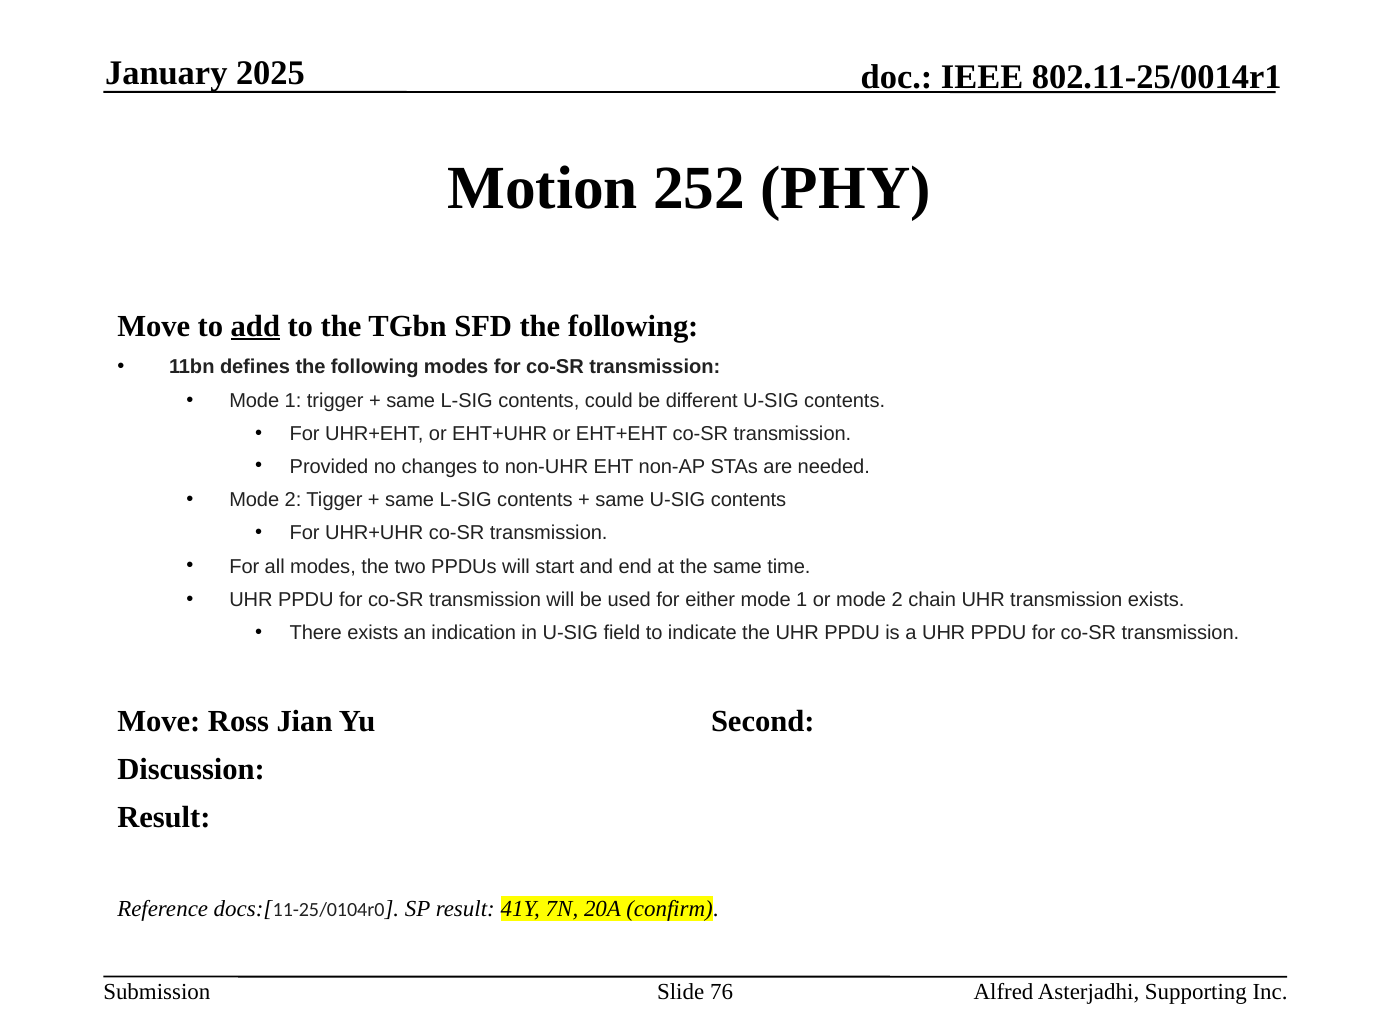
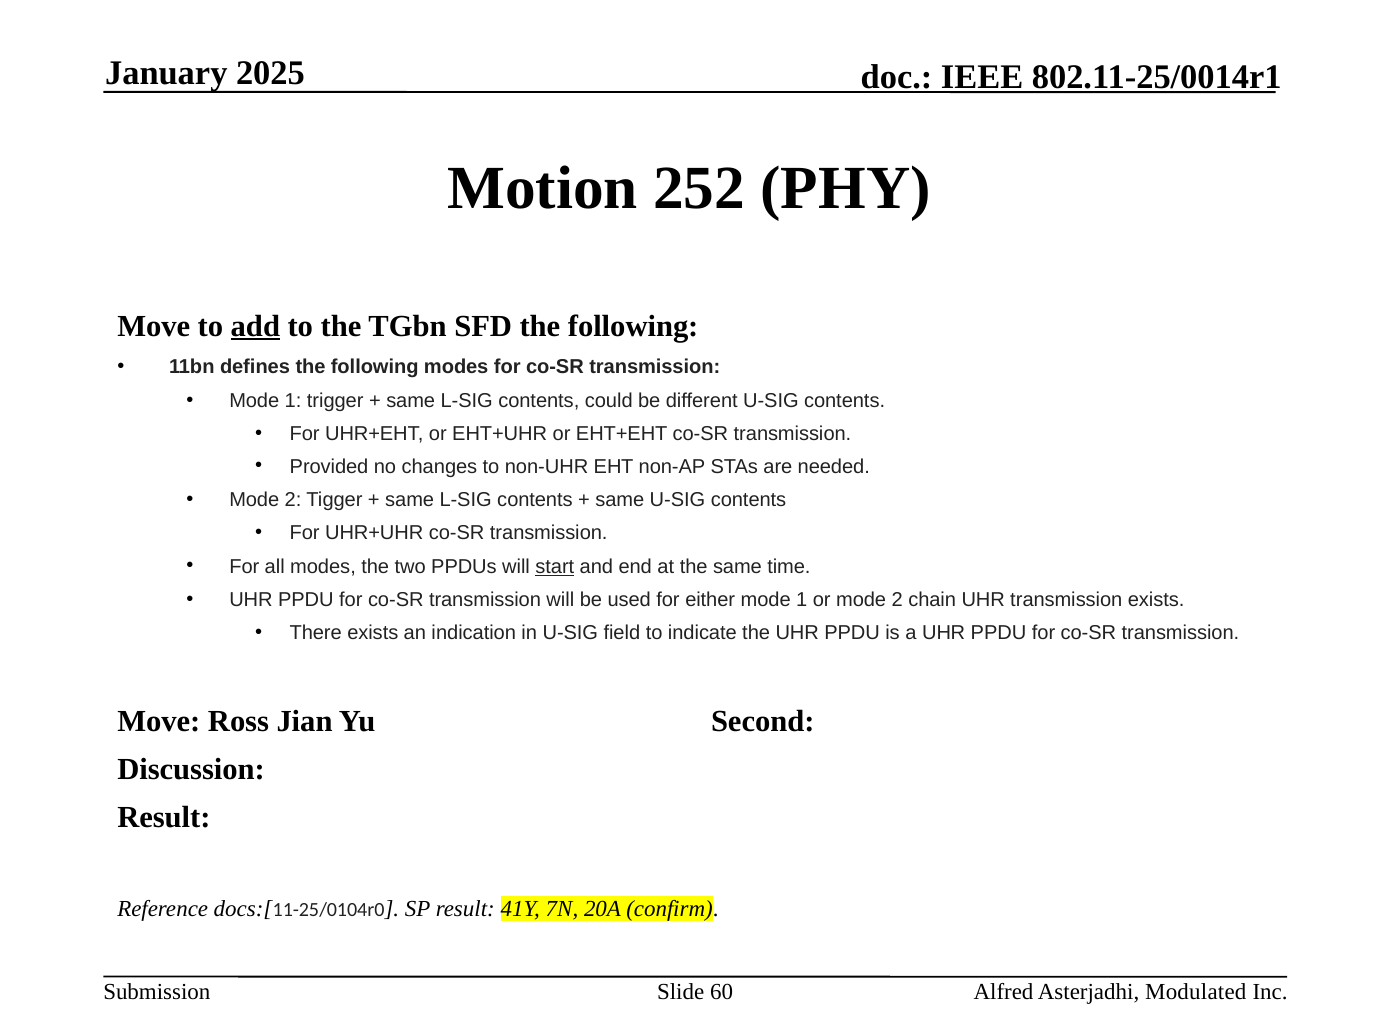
start underline: none -> present (555, 567)
76: 76 -> 60 (722, 992)
Supporting: Supporting -> Modulated (1196, 992)
